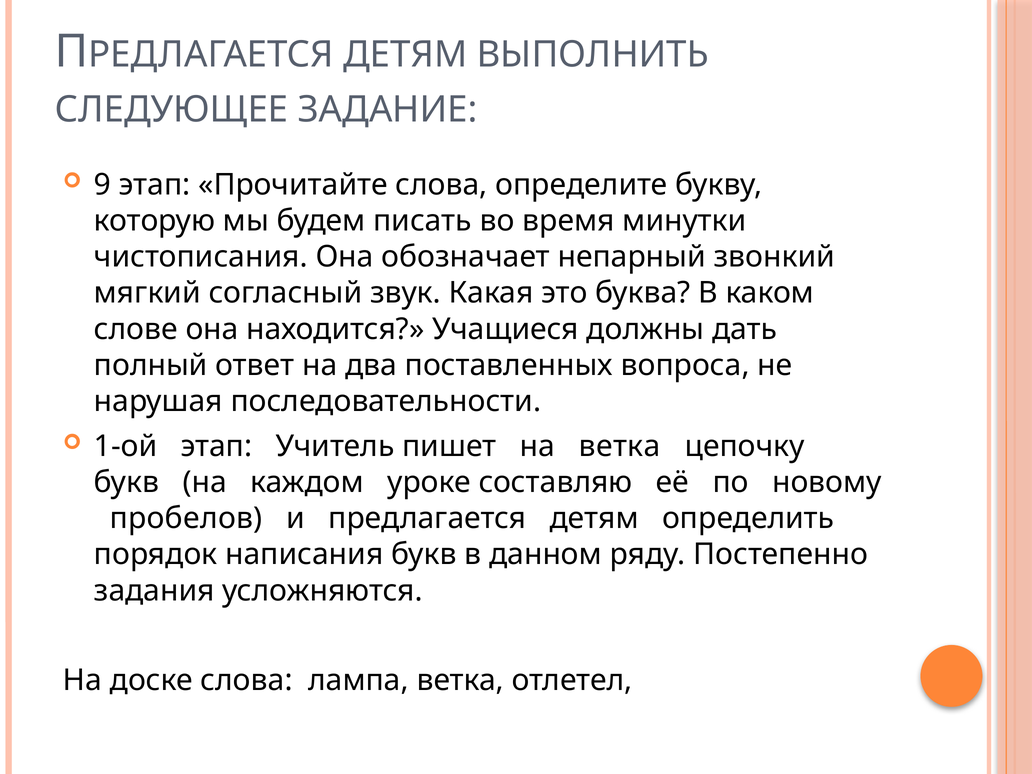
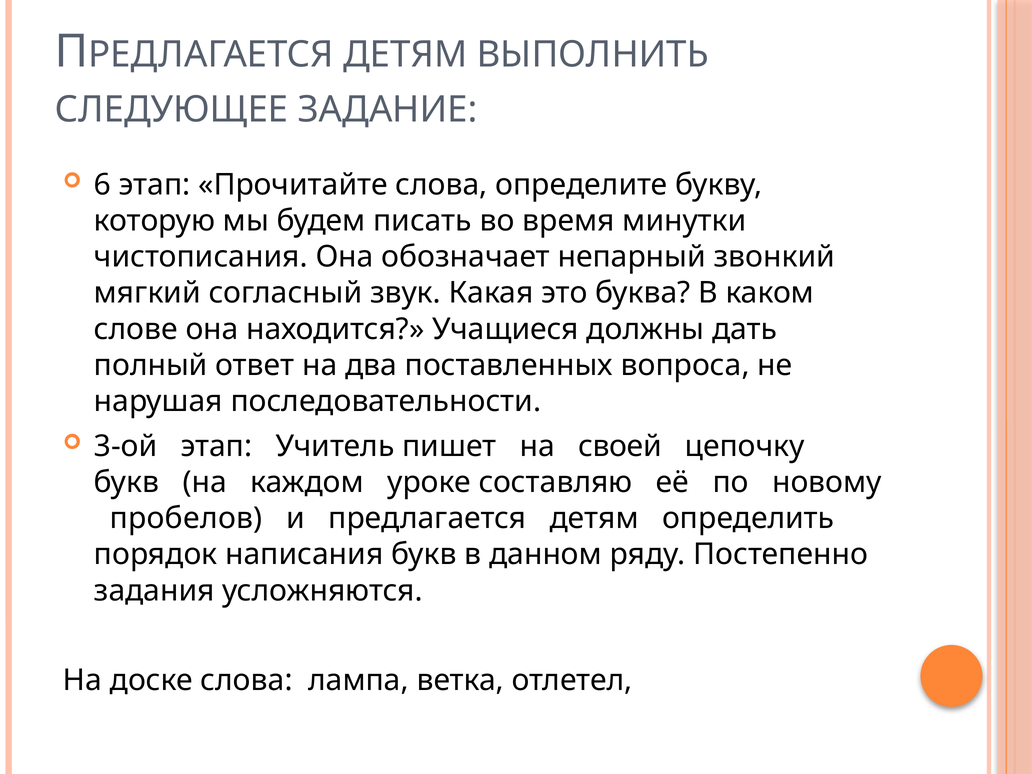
9: 9 -> 6 (103, 185)
1-ой: 1-ой -> 3-ой (126, 446)
на ветка: ветка -> своей (620, 446)
